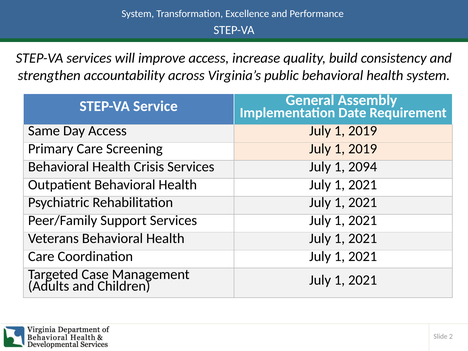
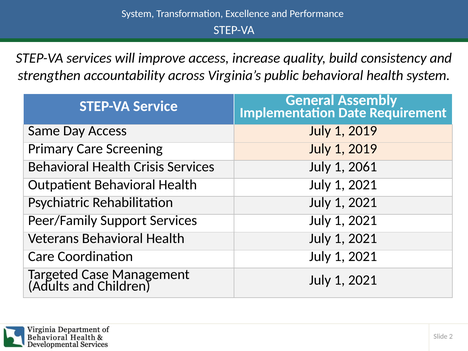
2094: 2094 -> 2061 (363, 167)
